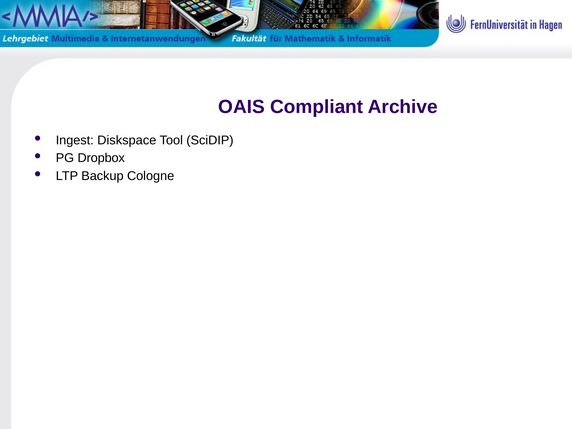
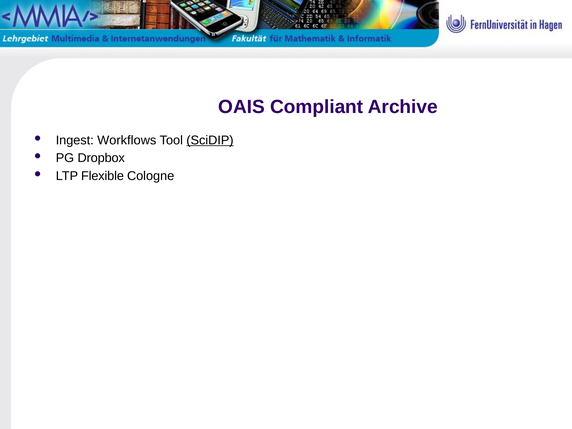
Diskspace: Diskspace -> Workflows (127, 140)
SciDIP underline: none -> present (210, 140)
Backup: Backup -> Flexible (103, 176)
